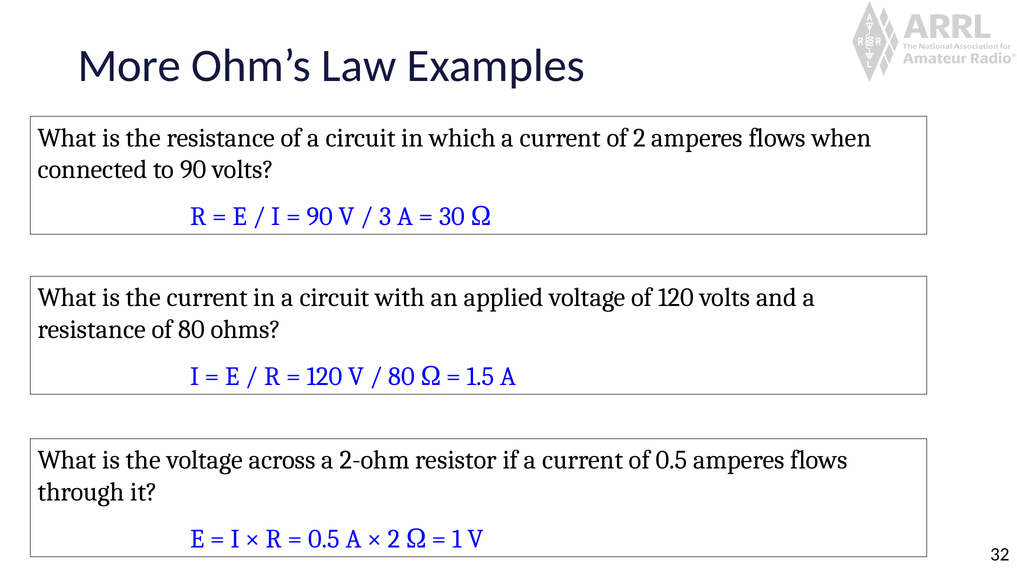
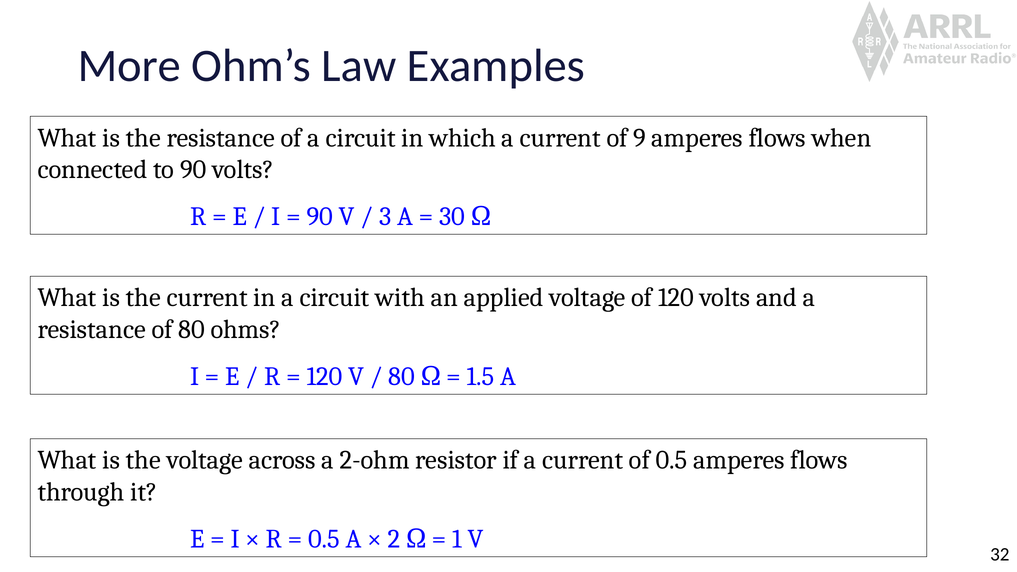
of 2: 2 -> 9 (640, 138)
